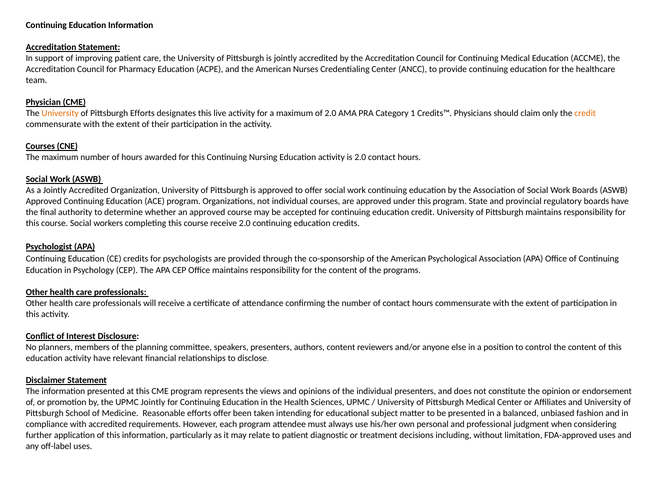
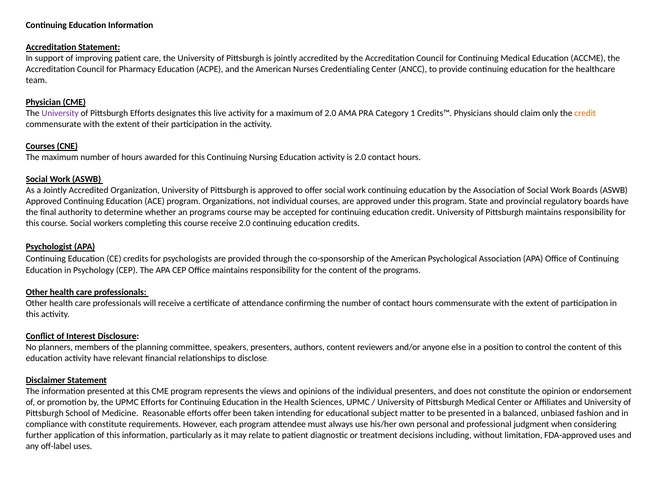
University colour: orange -> purple (60, 113)
an approved: approved -> programs (207, 212)
UPMC Jointly: Jointly -> Efforts (153, 402)
with accredited: accredited -> constitute (108, 424)
